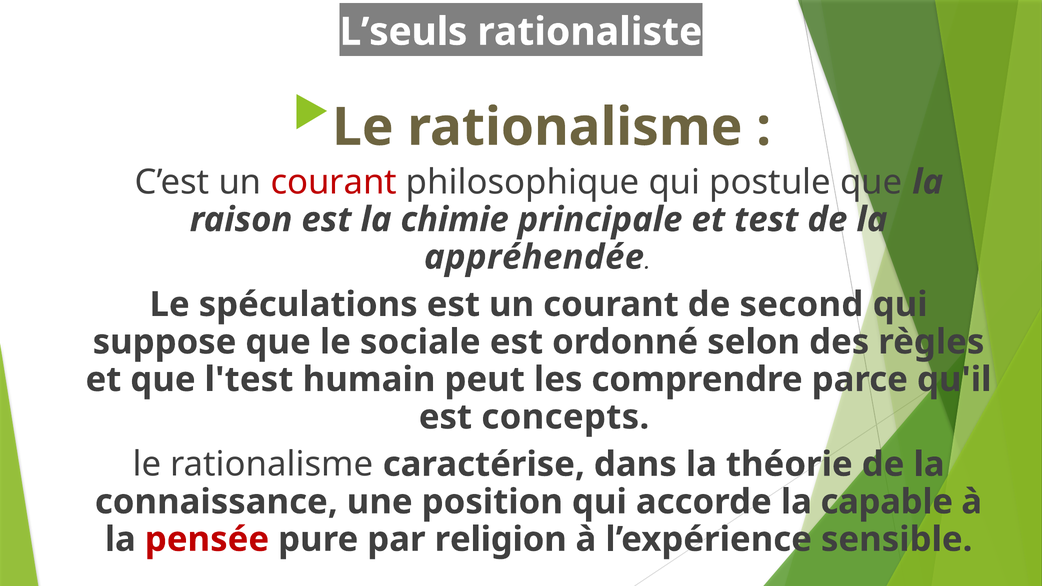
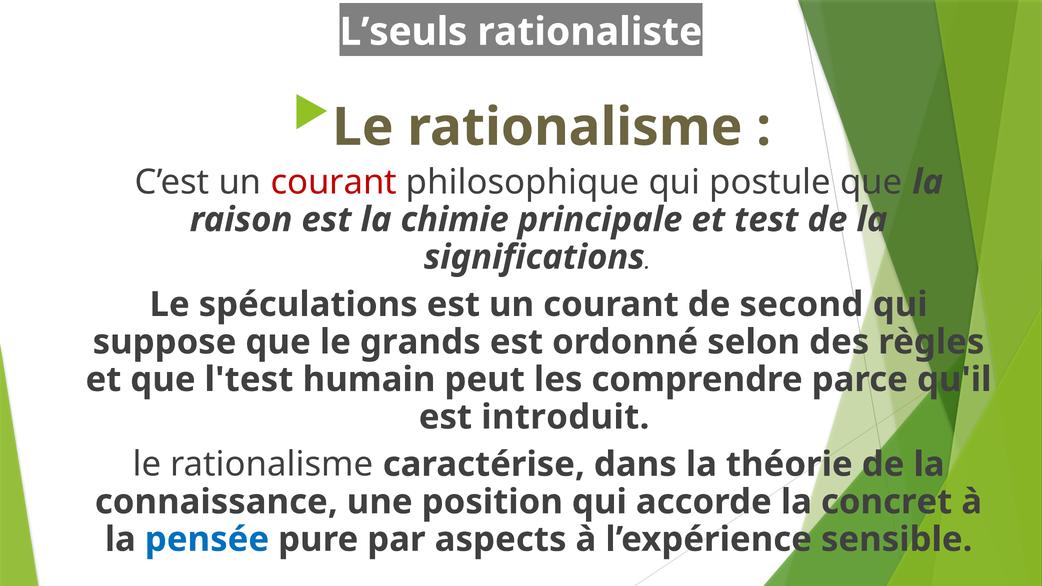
appréhendée: appréhendée -> significations (534, 257)
sociale: sociale -> grands (420, 342)
concepts: concepts -> introduit (565, 417)
capable: capable -> concret (887, 502)
pensée colour: red -> blue (207, 540)
religion: religion -> aspects (501, 540)
